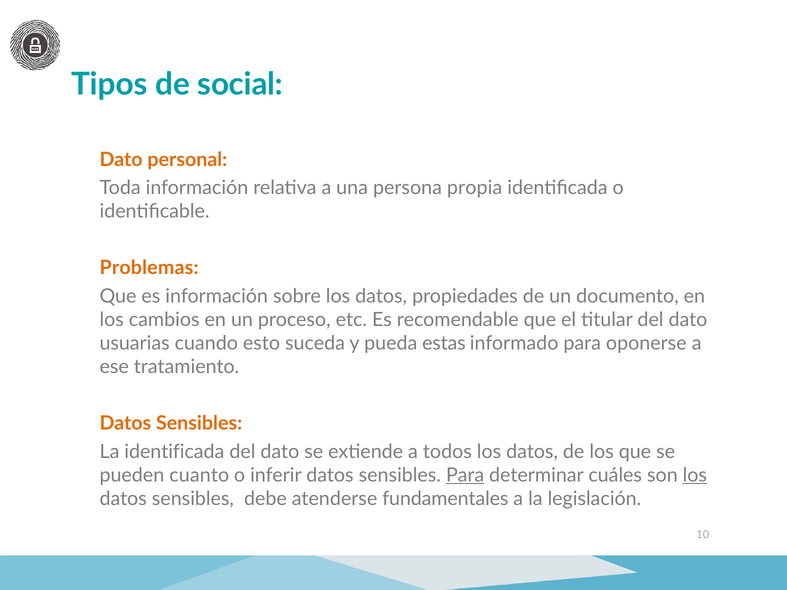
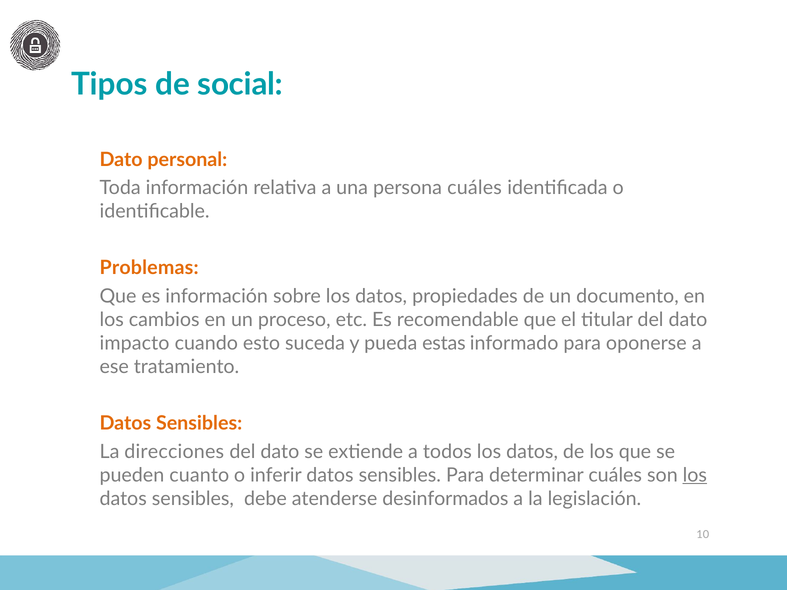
persona propia: propia -> cuáles (475, 188)
usuarias: usuarias -> impacto (135, 343)
La identificada: identificada -> direcciones (174, 452)
Para underline: present -> none (465, 475)
fundamentales: fundamentales -> desinformados (445, 499)
